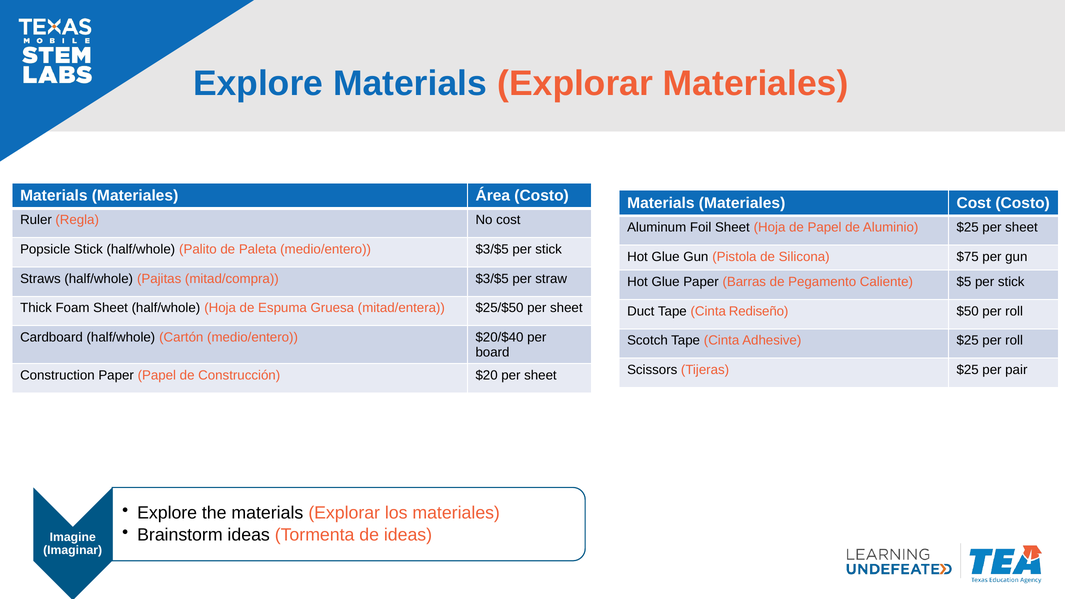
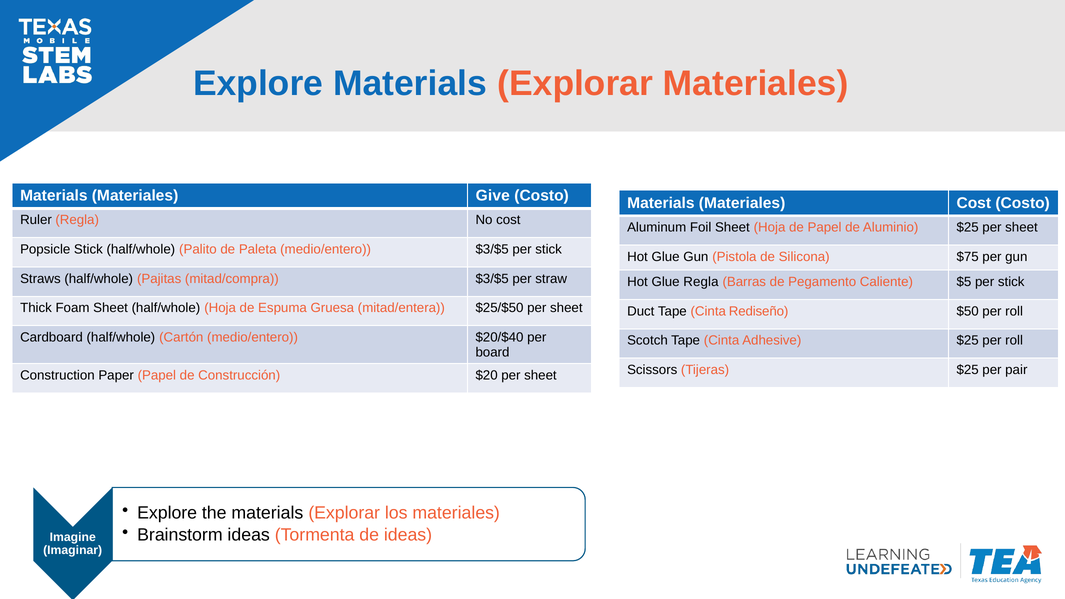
Área: Área -> Give (493, 196)
Glue Paper: Paper -> Regla (701, 282)
